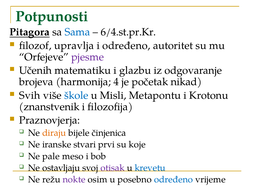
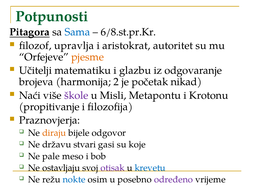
6/4.st.pr.Kr: 6/4.st.pr.Kr -> 6/8.st.pr.Kr (128, 32)
i određeno: određeno -> aristokrat (126, 46)
pjesme colour: purple -> orange (88, 57)
Učenih: Učenih -> Učitelji (35, 71)
4: 4 -> 2 (116, 82)
Svih: Svih -> Naći (30, 96)
škole colour: blue -> purple (76, 96)
znanstvenik: znanstvenik -> propitivanje (49, 107)
činjenica: činjenica -> odgovor (109, 133)
iranske: iranske -> državu (57, 145)
prvi: prvi -> gasi (106, 145)
nokte colour: purple -> blue (74, 180)
određeno colour: blue -> purple (174, 180)
